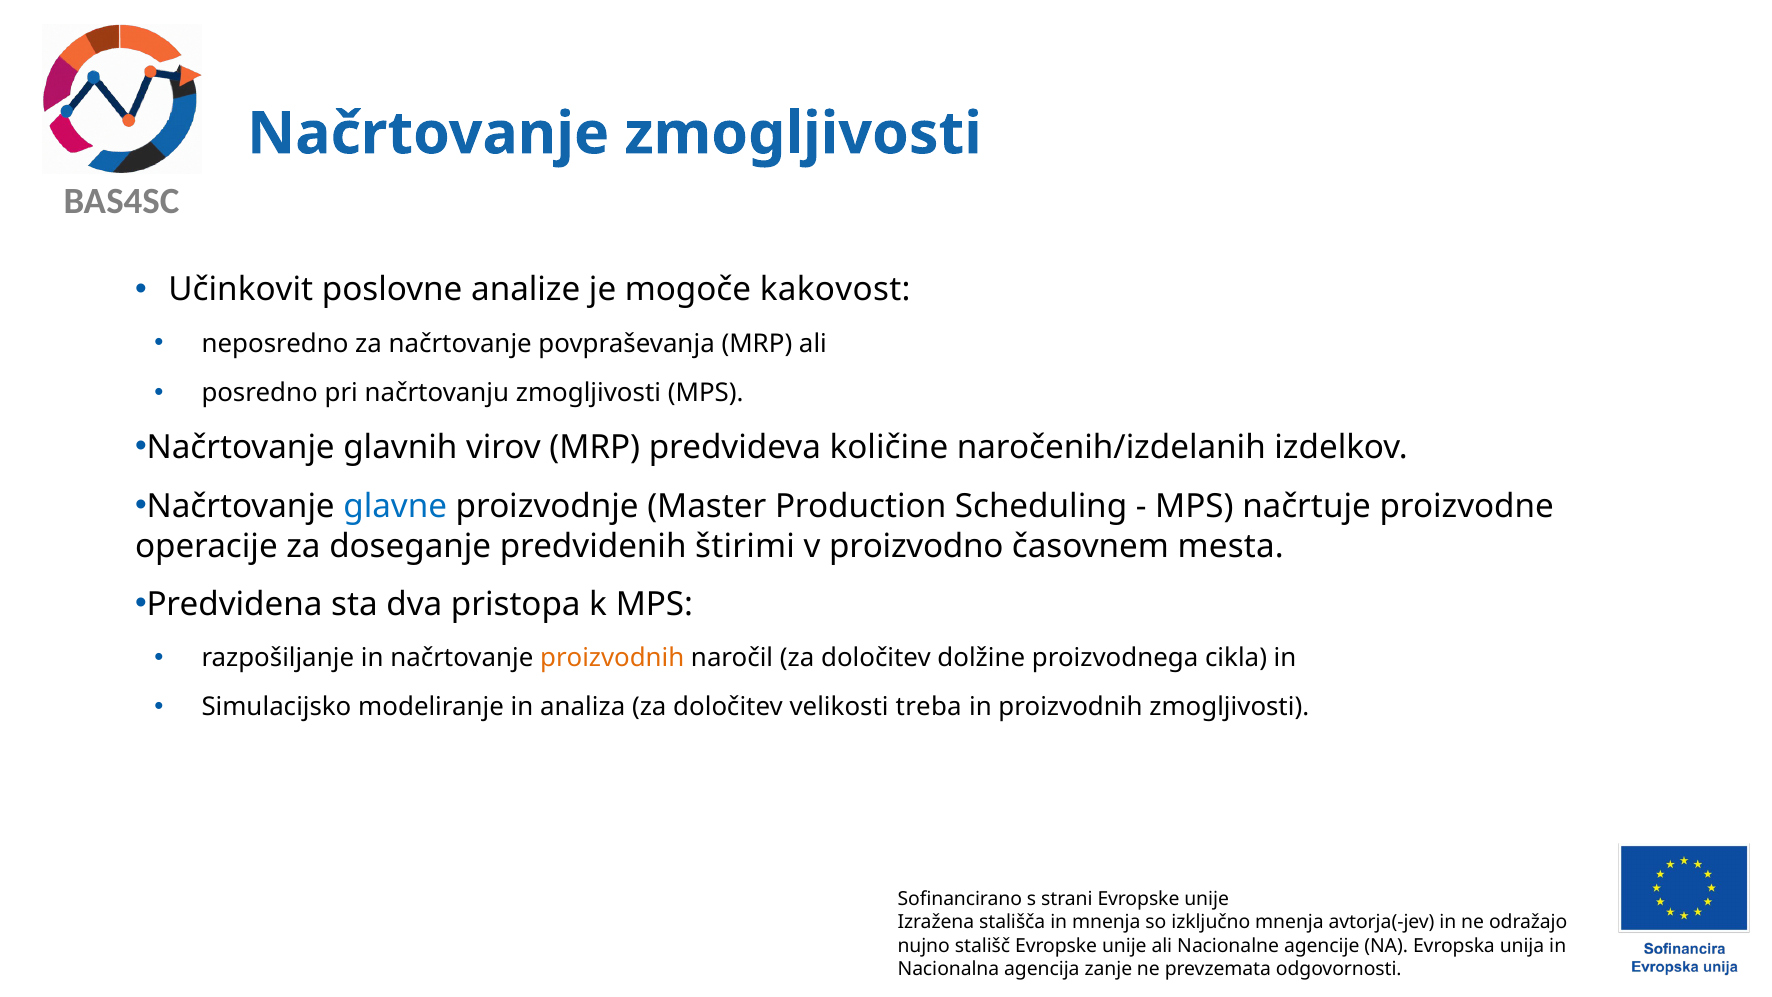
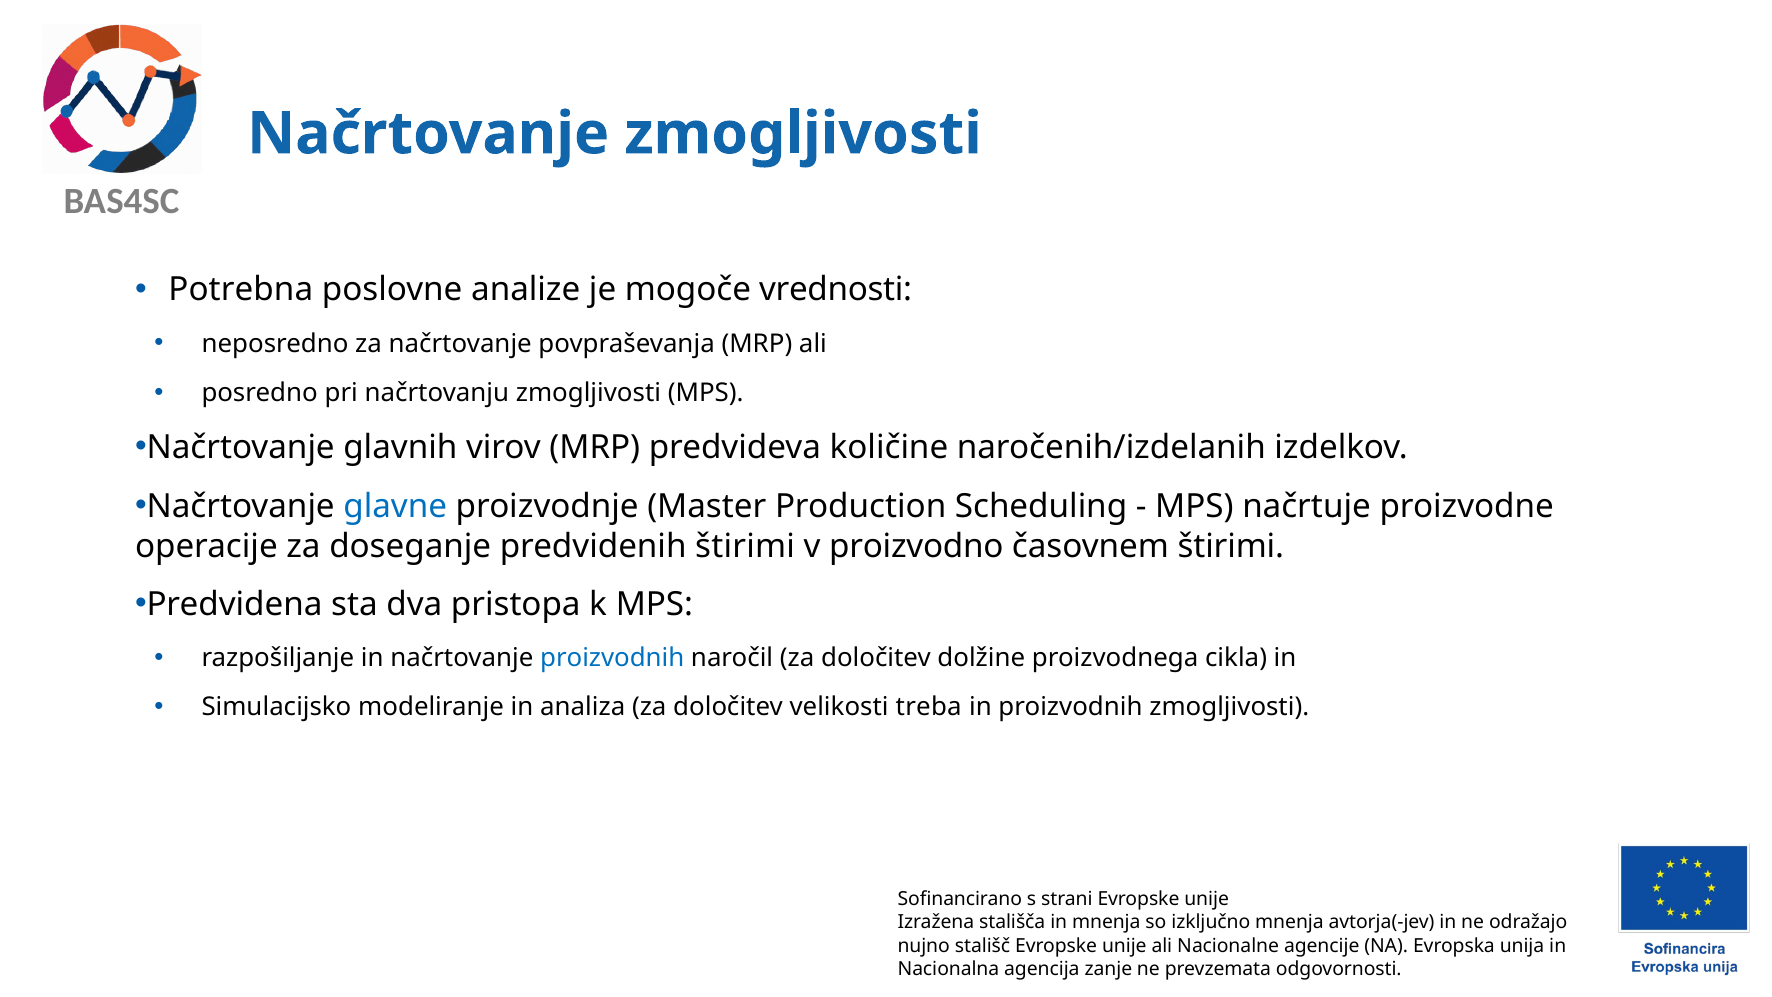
Učinkovit: Učinkovit -> Potrebna (241, 290)
kakovost: kakovost -> vrednosti (836, 290)
časovnem mesta: mesta -> štirimi (1231, 546)
proizvodnih colour: orange -> blue (612, 658)
